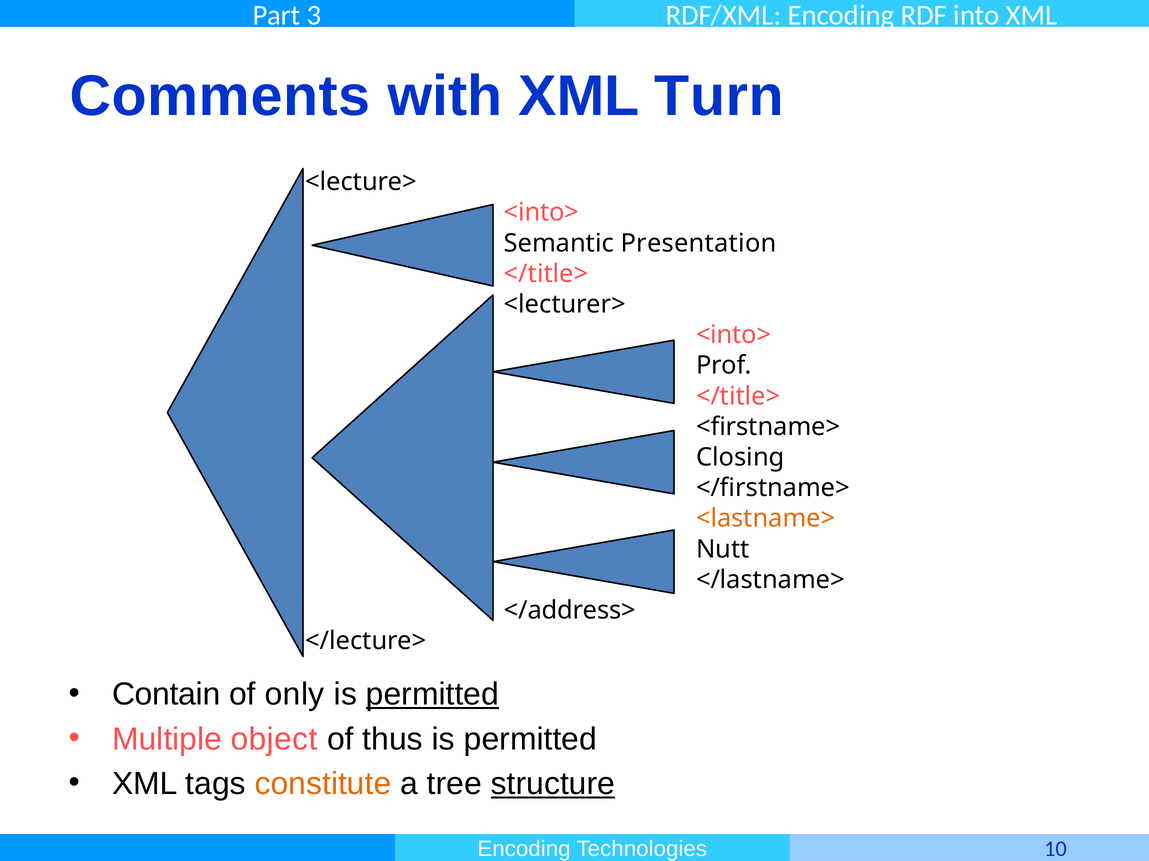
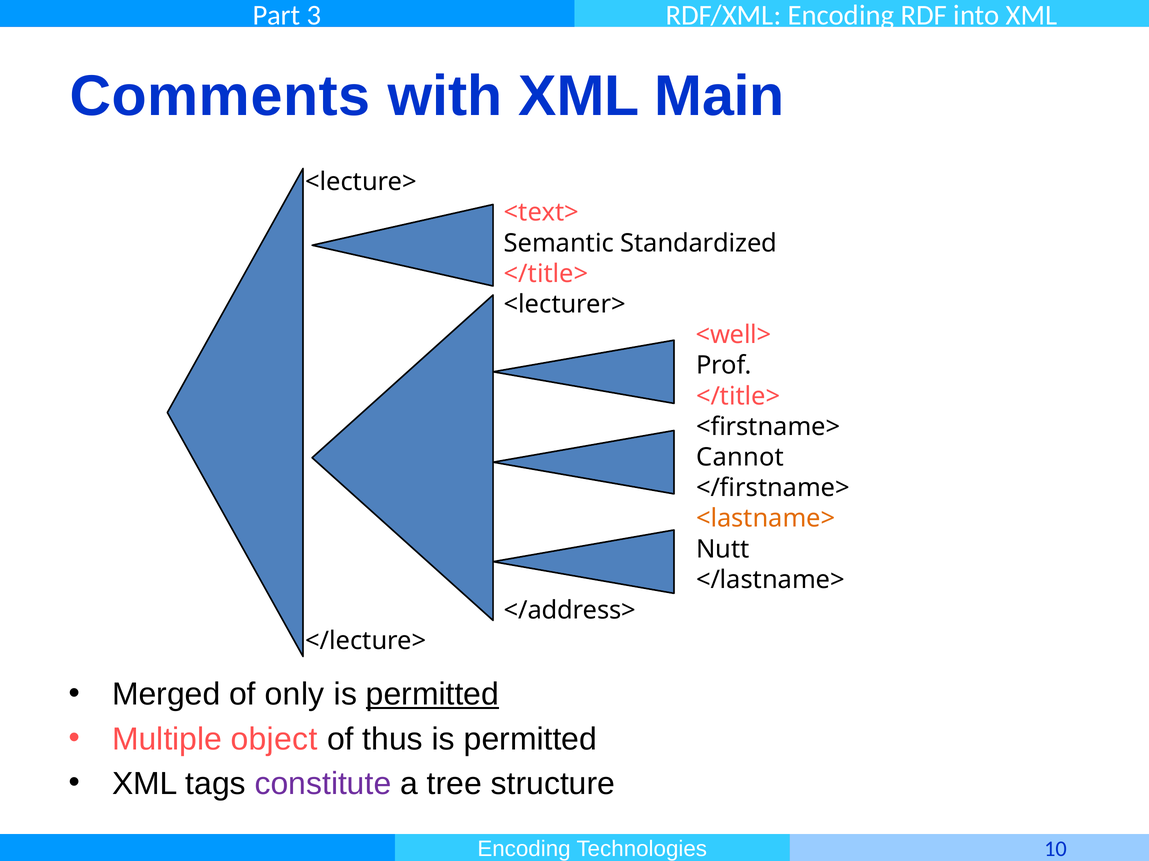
Turn: Turn -> Main (719, 96)
<into>: <into> -> <text> (541, 213)
Presentation: Presentation -> Standardized (699, 243)
<into>: <into> -> <well> (734, 335)
Closing: Closing -> Cannot (740, 458)
Contain: Contain -> Merged (166, 695)
constitute colour: orange -> purple (323, 784)
structure underline: present -> none (553, 784)
